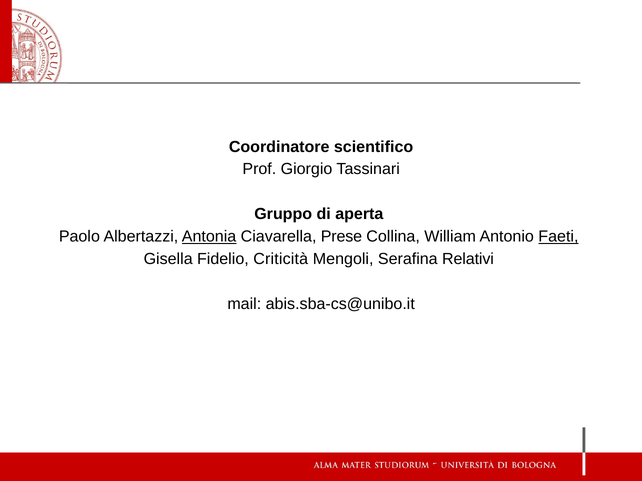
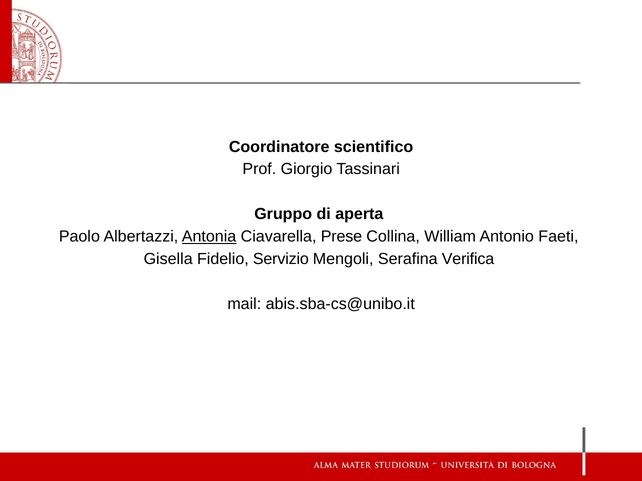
Faeti underline: present -> none (558, 237)
Criticità: Criticità -> Servizio (281, 259)
Relativi: Relativi -> Verifica (468, 259)
